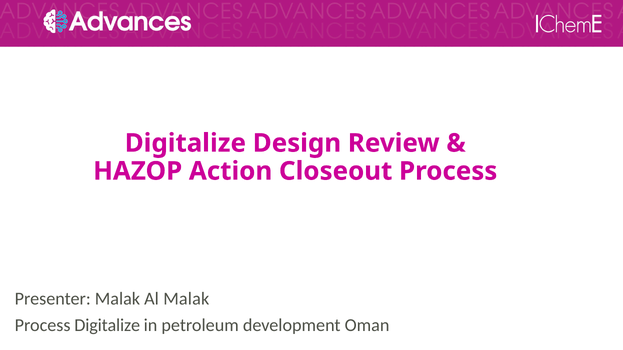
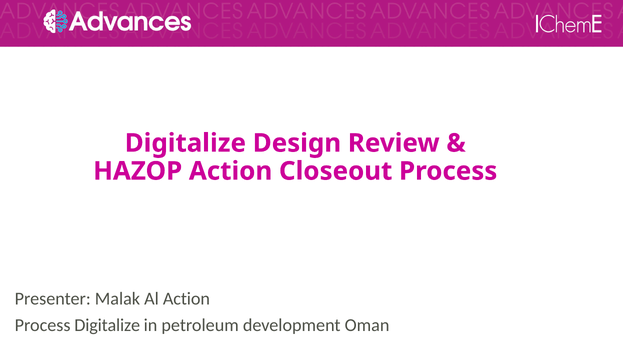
Al Malak: Malak -> Action (186, 299)
